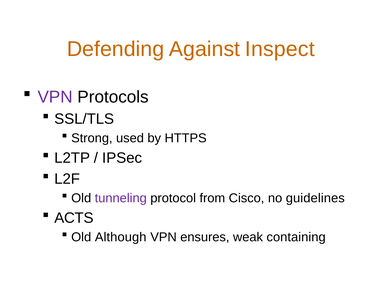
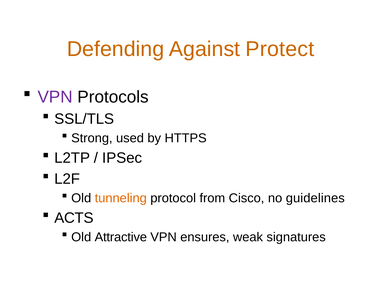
Inspect: Inspect -> Protect (280, 49)
tunneling colour: purple -> orange (121, 198)
Although: Although -> Attractive (121, 237)
containing: containing -> signatures (296, 237)
